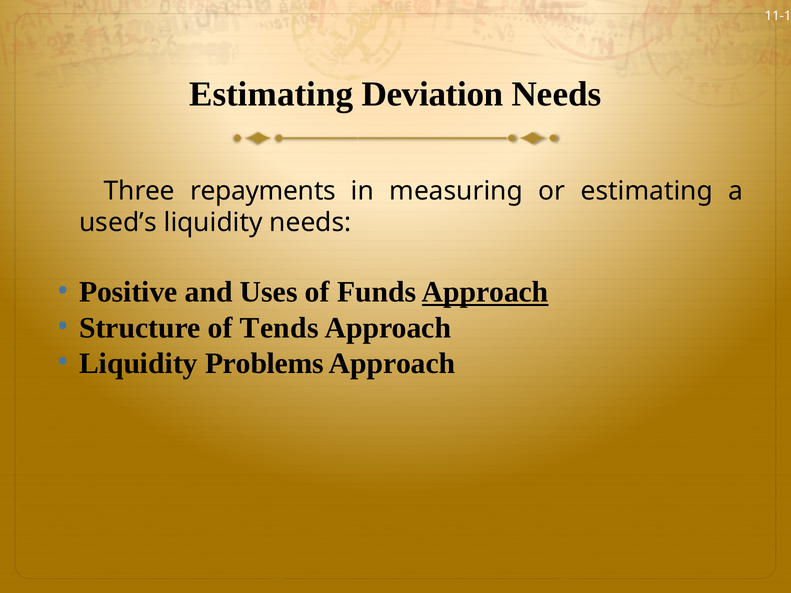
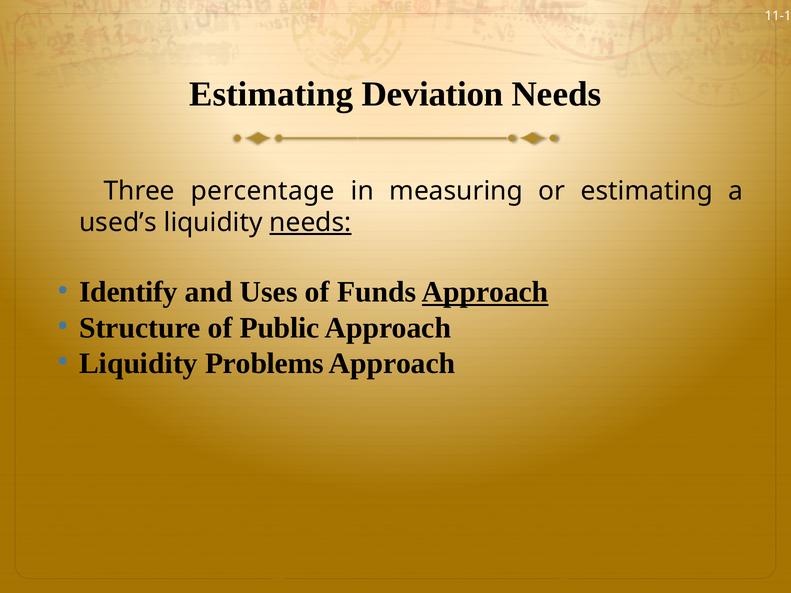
repayments: repayments -> percentage (263, 191)
needs underline: none -> present (310, 223)
Positive: Positive -> Identify (128, 292)
Tends: Tends -> Public (280, 328)
